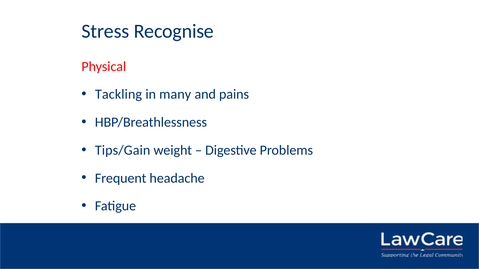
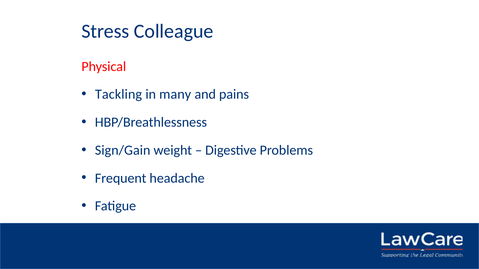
Recognise: Recognise -> Colleague (174, 31)
Tips/Gain: Tips/Gain -> Sign/Gain (123, 150)
